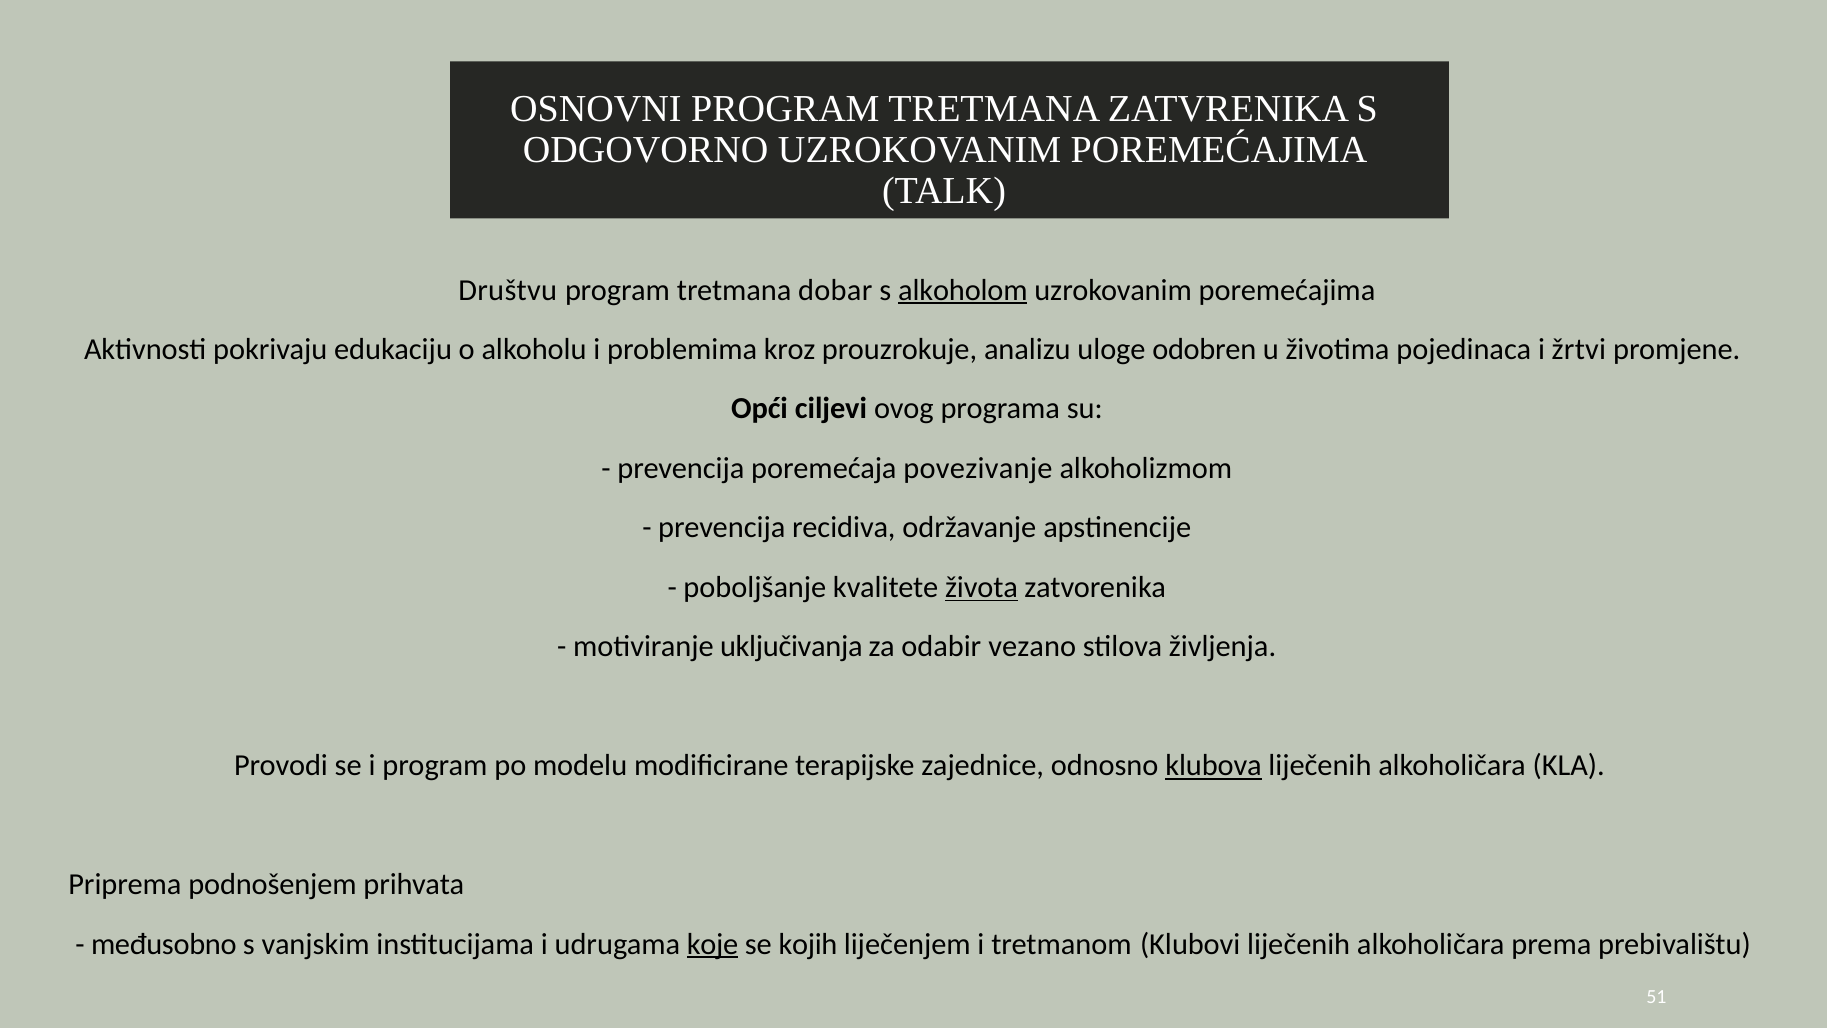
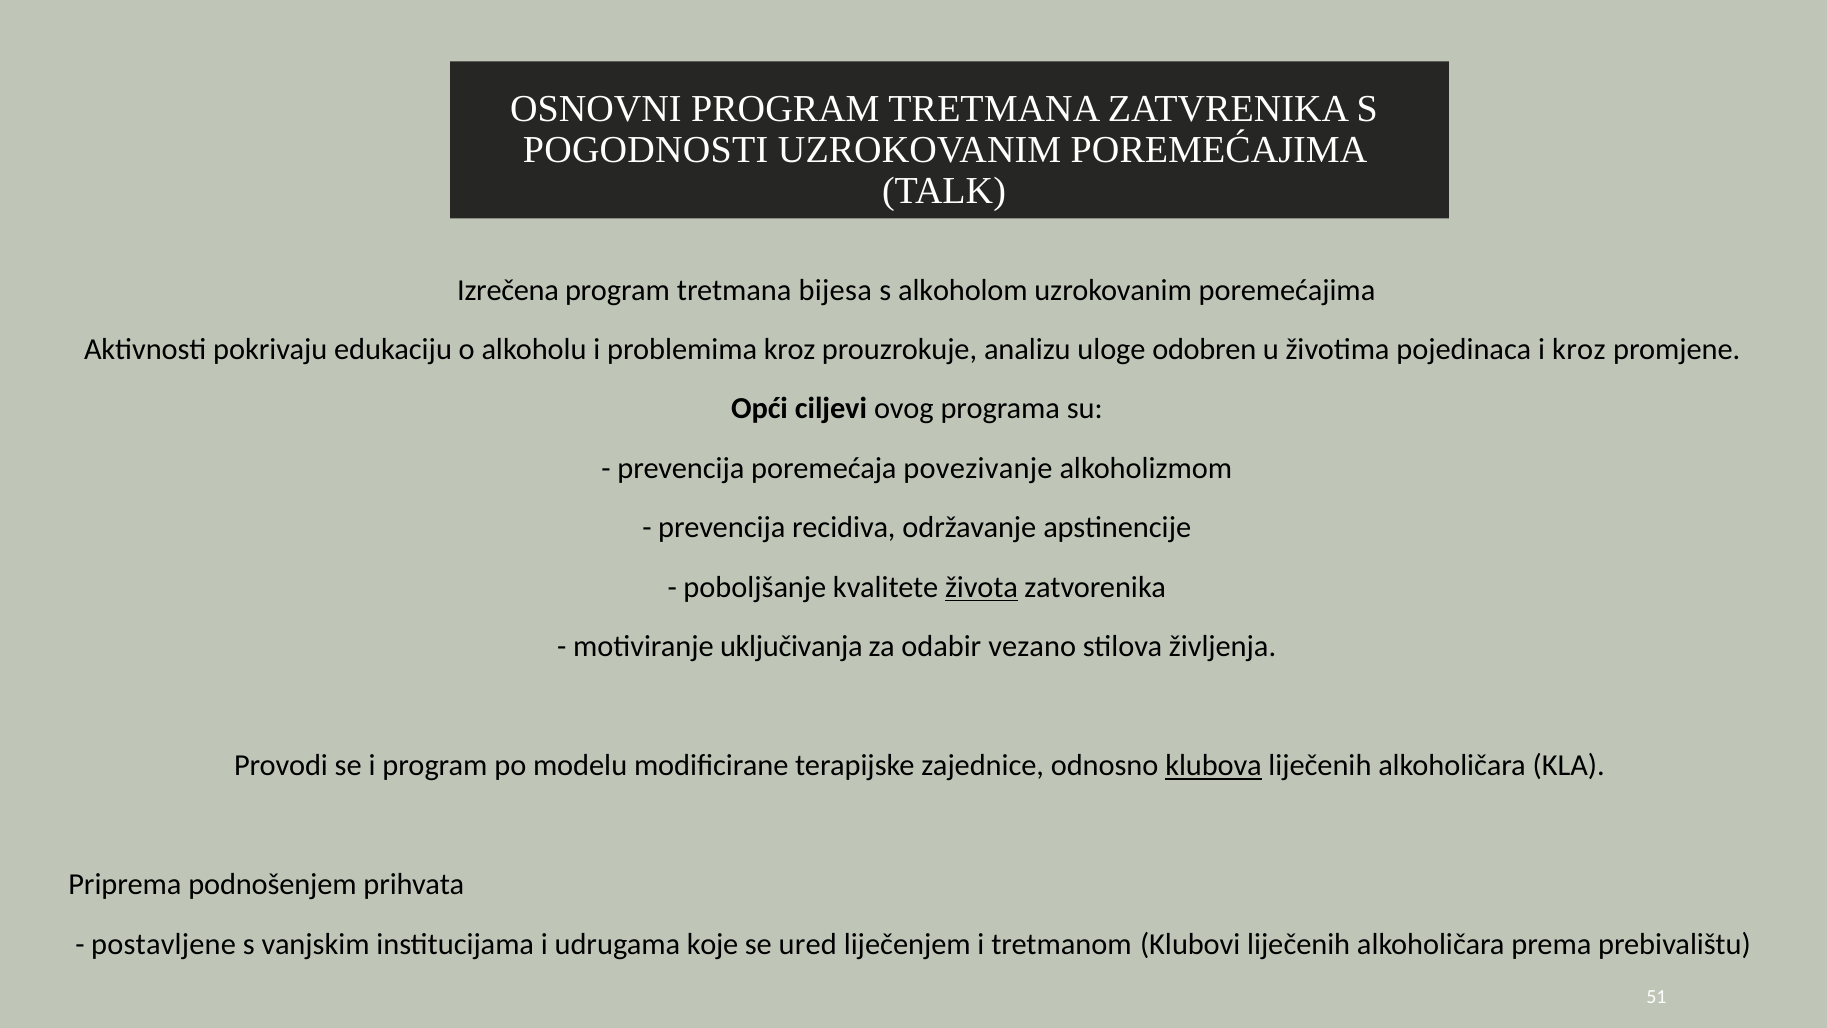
ODGOVORNO: ODGOVORNO -> POGODNOSTI (646, 150)
Društvu: Društvu -> Izrečena (508, 290)
dobar: dobar -> bijesa (835, 290)
alkoholom underline: present -> none (963, 290)
i žrtvi: žrtvi -> kroz (1579, 349)
međusobno: međusobno -> postavljene (164, 944)
koje underline: present -> none (713, 944)
kojih: kojih -> ured (808, 944)
